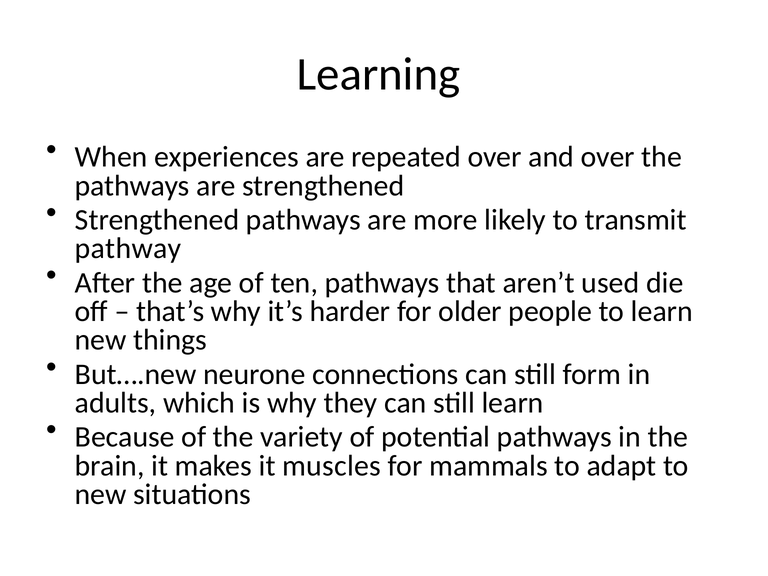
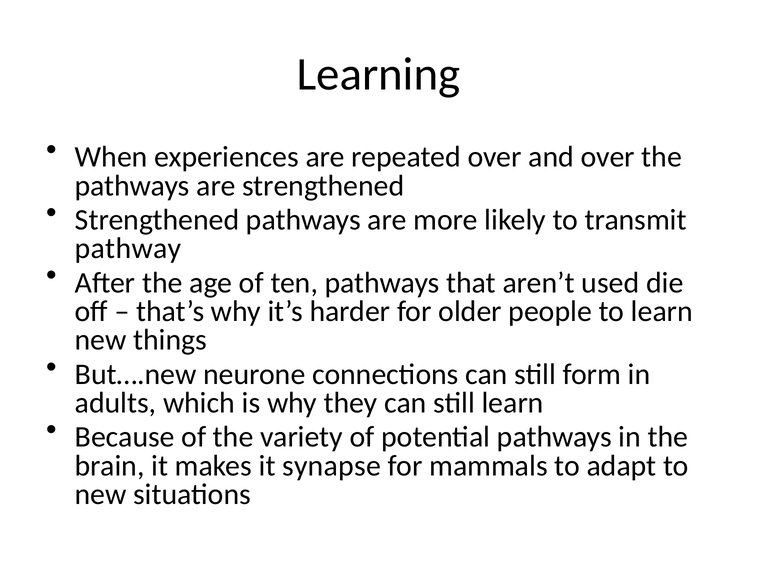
muscles: muscles -> synapse (332, 466)
